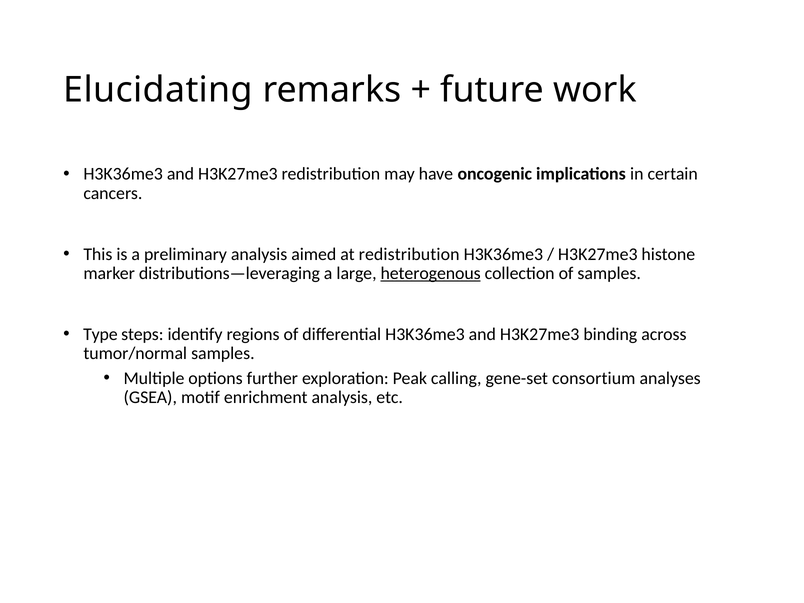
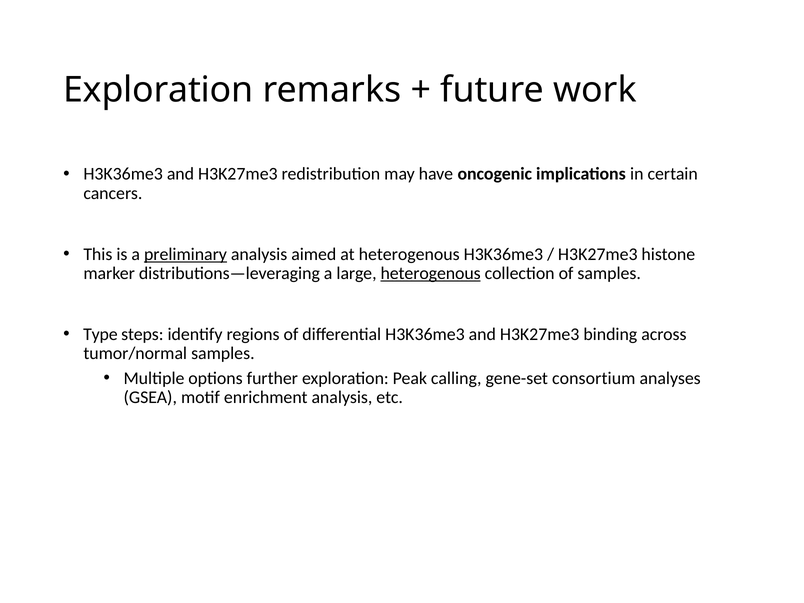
Elucidating: Elucidating -> Exploration (158, 90)
preliminary underline: none -> present (185, 254)
at redistribution: redistribution -> heterogenous (409, 254)
